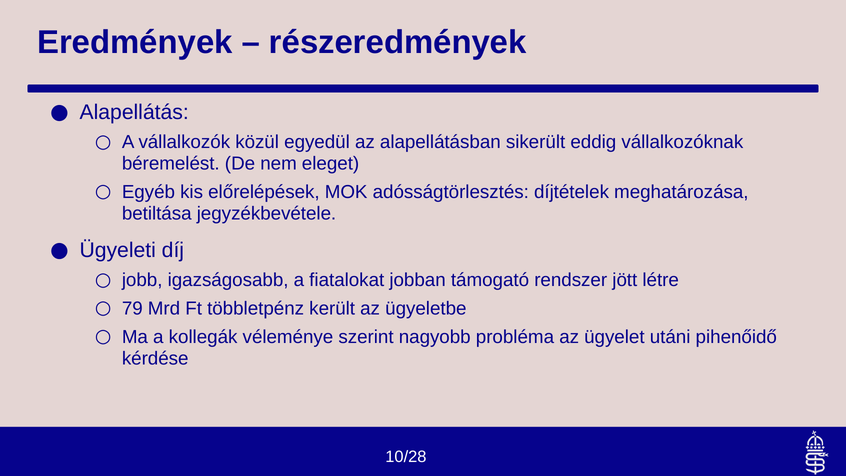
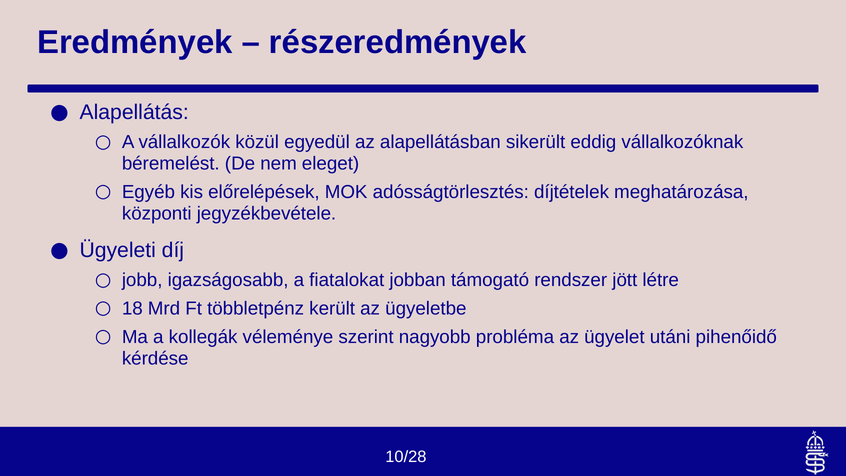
betiltása: betiltása -> központi (157, 213)
79: 79 -> 18 (132, 308)
